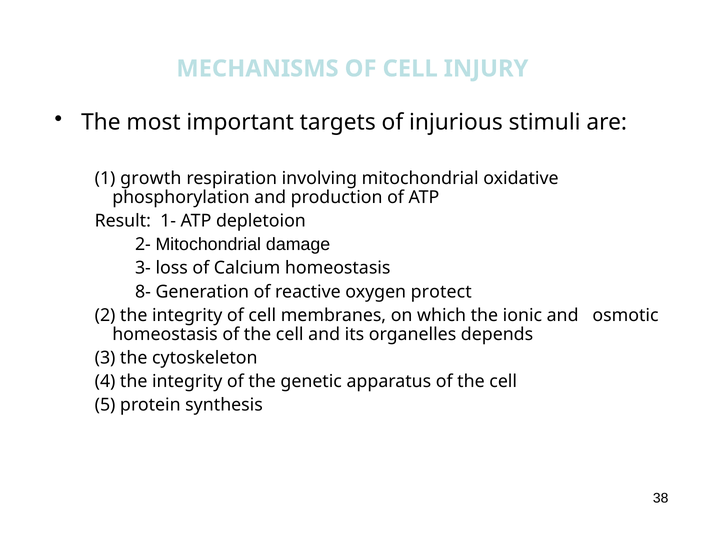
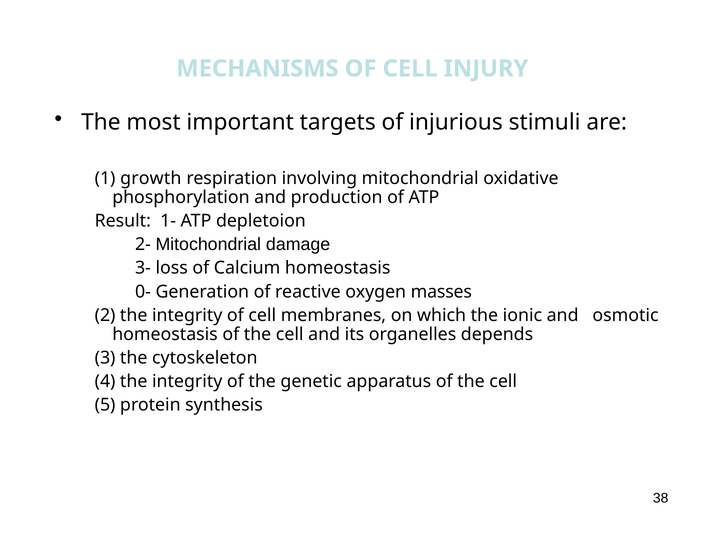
8-: 8- -> 0- (143, 292)
protect: protect -> masses (441, 292)
